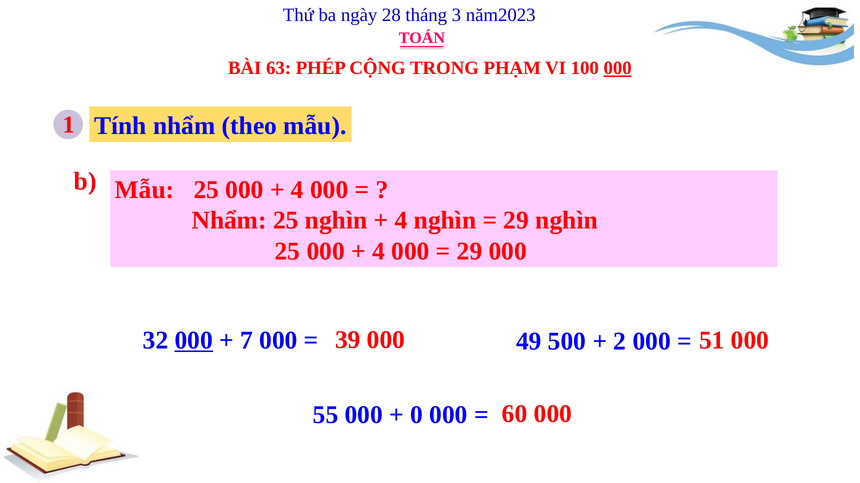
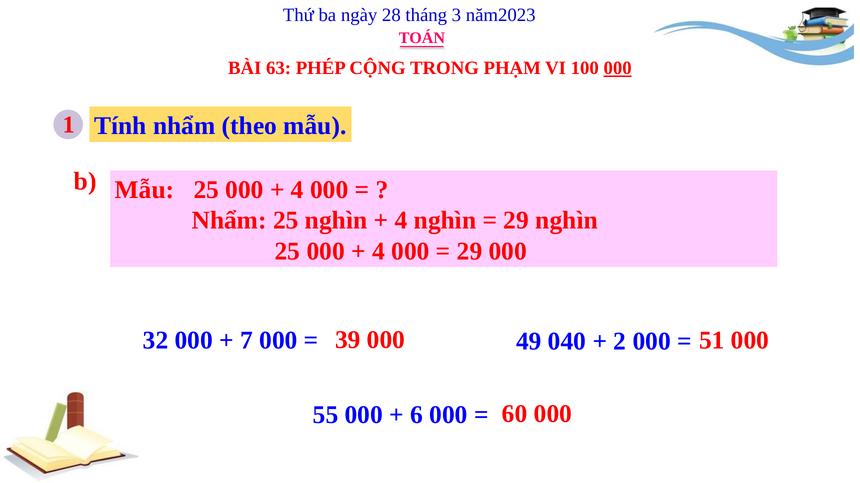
000 underline: present -> none (194, 340)
500: 500 -> 040 (567, 341)
0: 0 -> 6 (417, 415)
